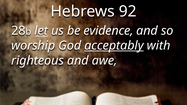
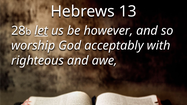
92: 92 -> 13 (128, 11)
evidence: evidence -> however (108, 31)
acceptably underline: present -> none (114, 46)
